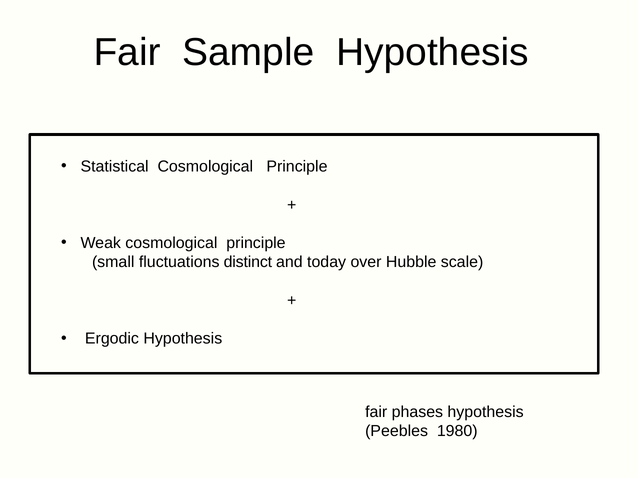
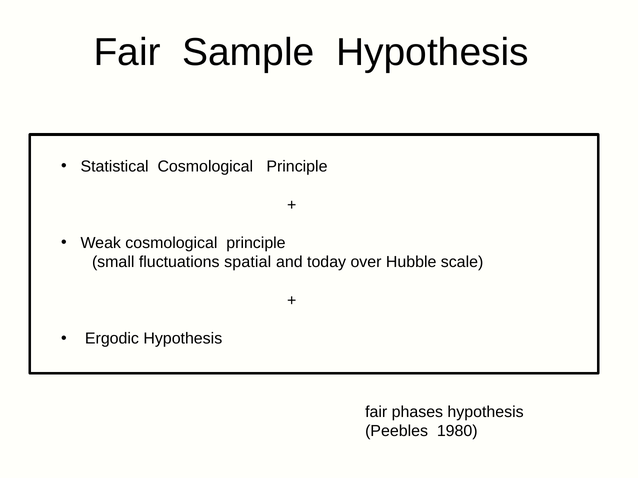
distinct: distinct -> spatial (248, 262)
